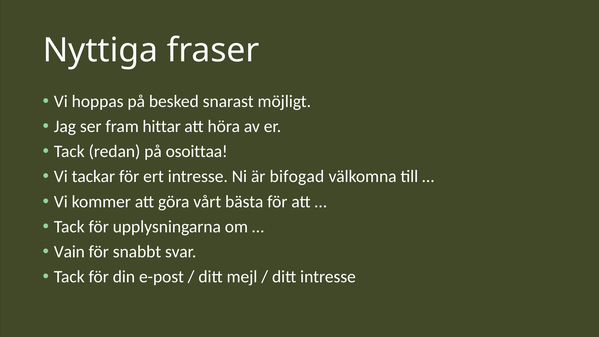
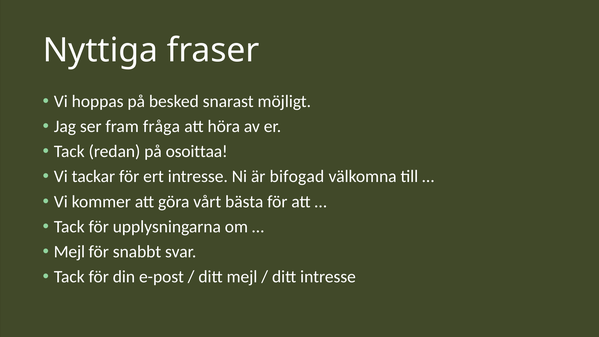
hittar: hittar -> fråga (161, 126)
Vain: Vain -> Mejl (69, 252)
